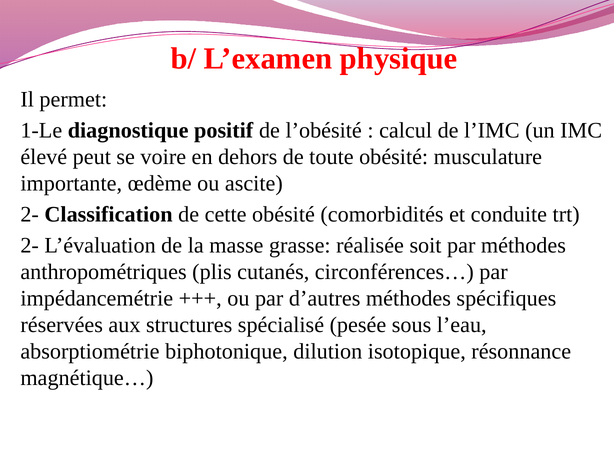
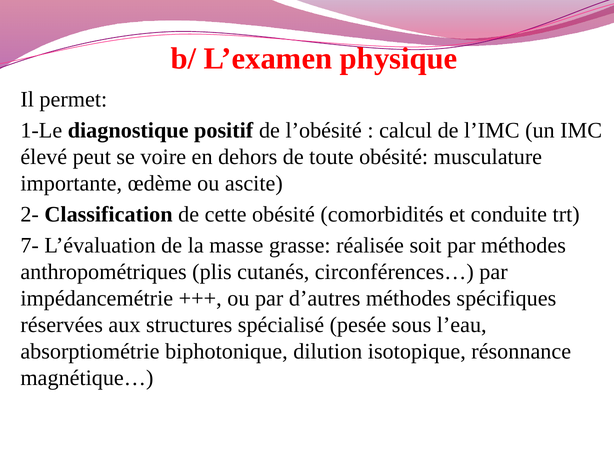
2-: 2- -> 7- (30, 246)
